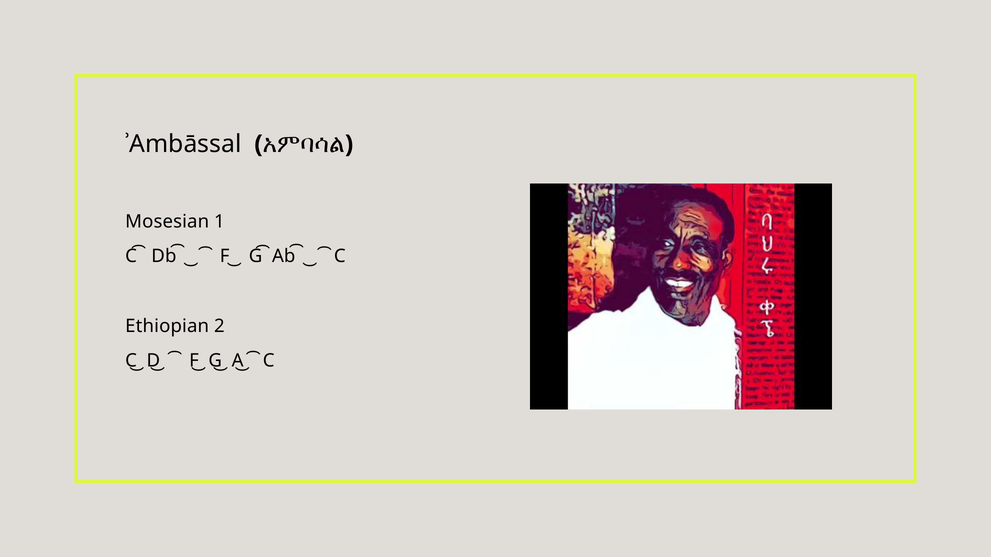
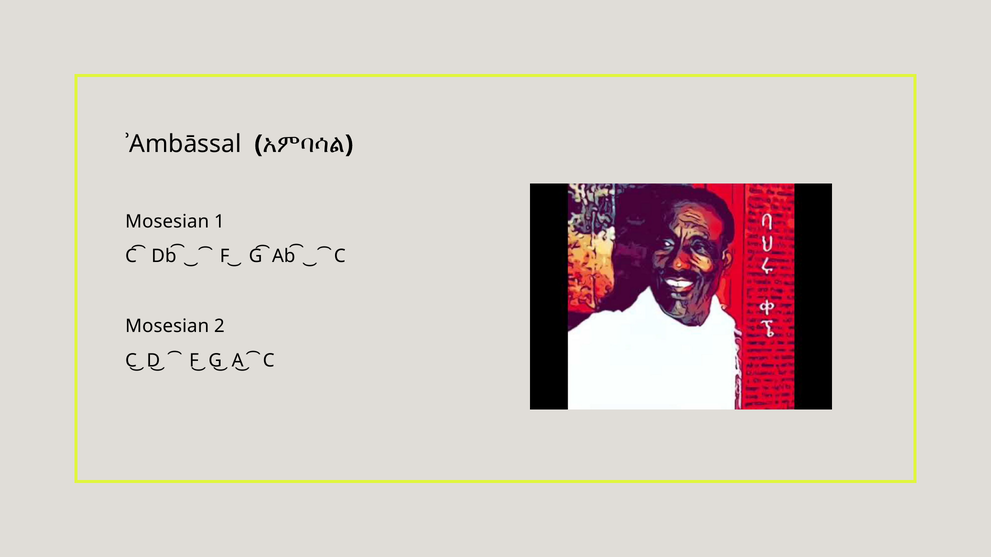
Ethiopian: Ethiopian -> Mosesian (167, 326)
